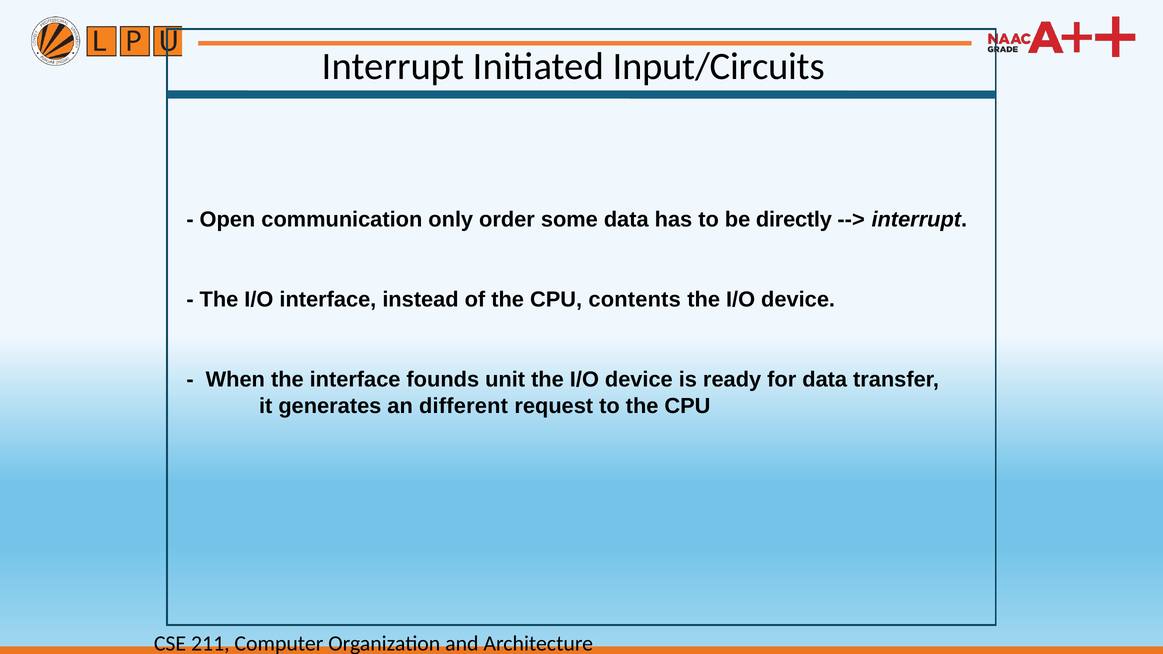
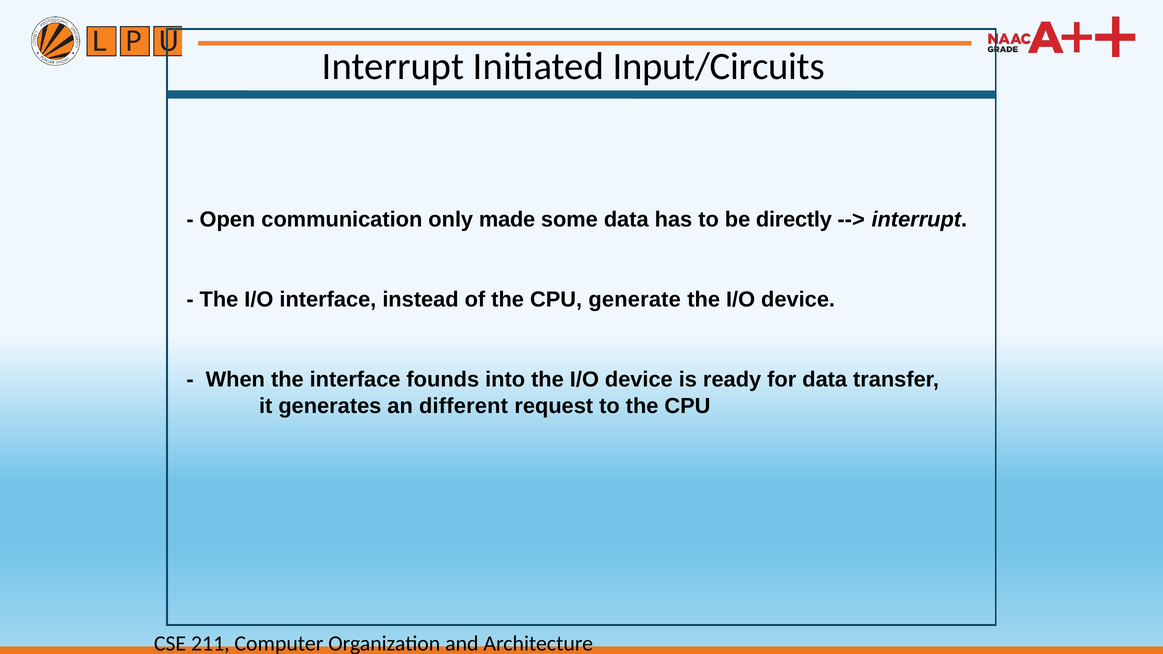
order: order -> made (507, 219)
contents: contents -> generate (635, 299)
unit: unit -> into (505, 380)
